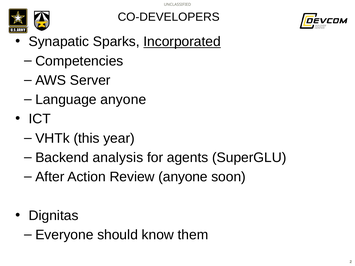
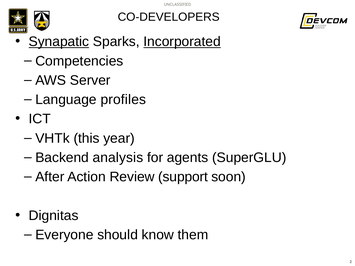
Synapatic underline: none -> present (59, 42)
Language anyone: anyone -> profiles (123, 100)
Review anyone: anyone -> support (183, 177)
